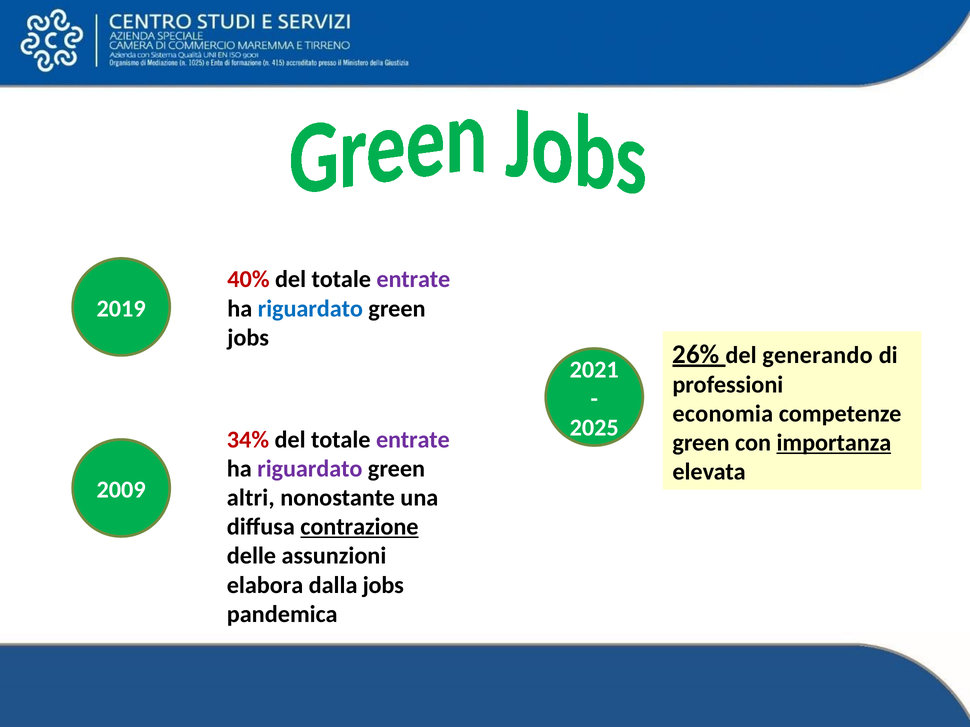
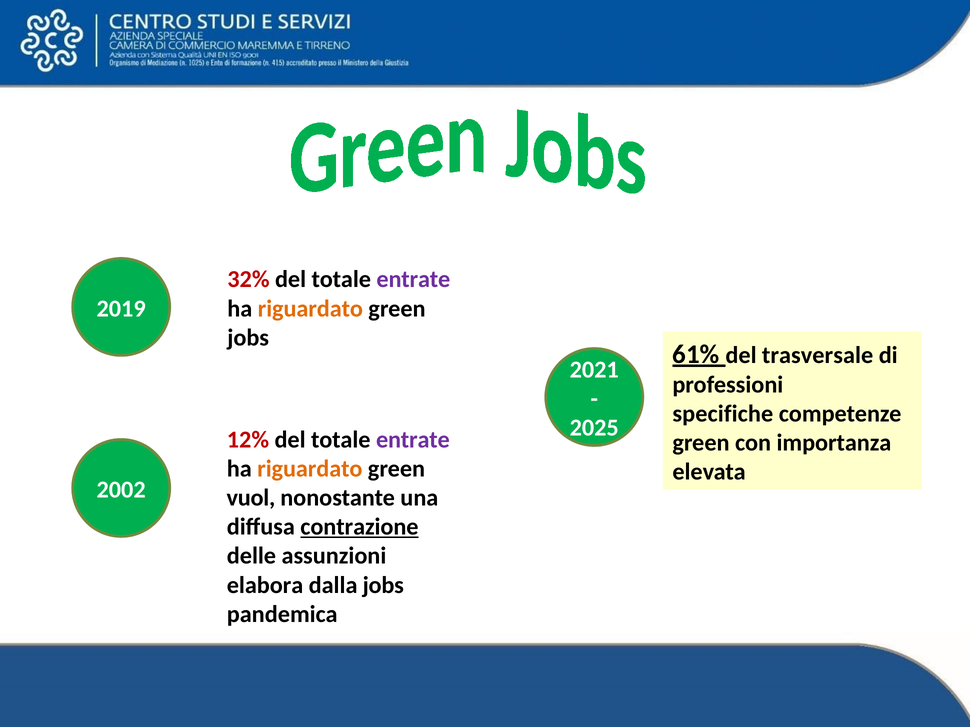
40%: 40% -> 32% (248, 280)
riguardato colour: blue -> orange (310, 309)
26%: 26% -> 61% (696, 354)
generando: generando -> trasversale (818, 355)
economia: economia -> specifiche (723, 414)
34%: 34% -> 12% (248, 440)
importanza underline: present -> none (834, 443)
riguardato colour: purple -> orange (310, 469)
2009: 2009 -> 2002 (121, 490)
altri: altri -> vuol (251, 498)
